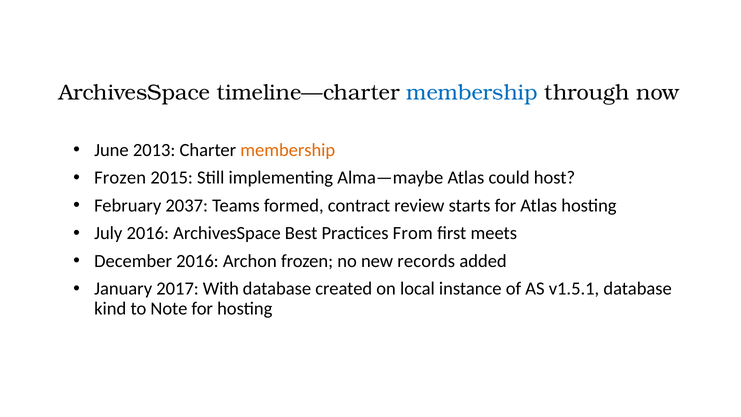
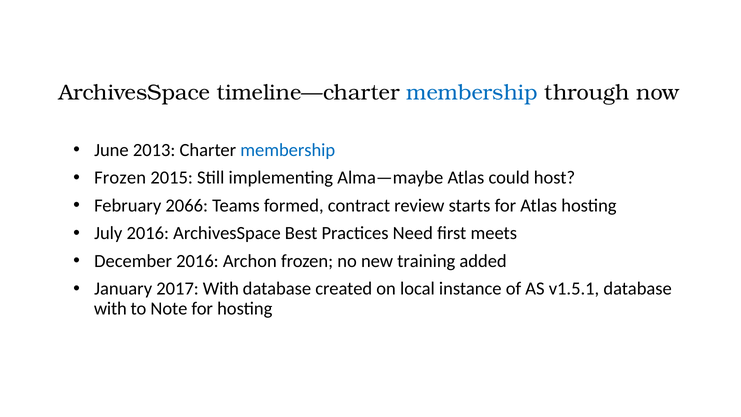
membership colour: orange -> blue (288, 150)
2037: 2037 -> 2066 (187, 205)
From: From -> Need (413, 233)
records: records -> training (426, 261)
kind: kind -> with (110, 308)
